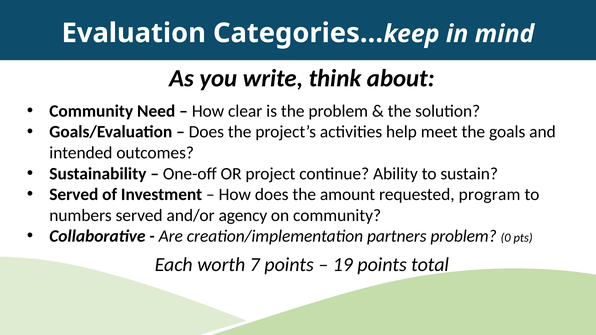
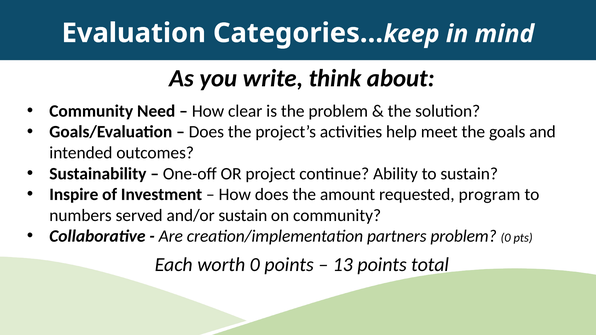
Served: Served -> Inspire (74, 195)
and/or agency: agency -> sustain (243, 215)
worth 7: 7 -> 0 (255, 265)
19: 19 -> 13 (343, 265)
